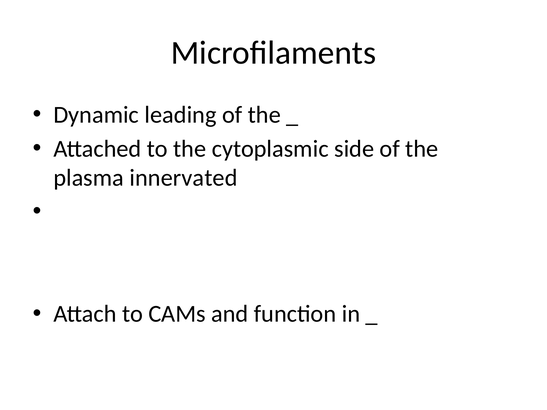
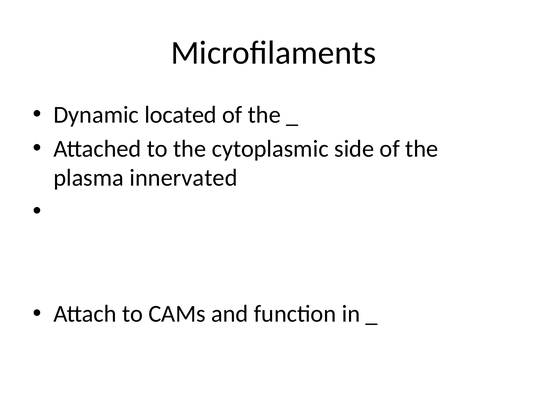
leading: leading -> located (181, 115)
